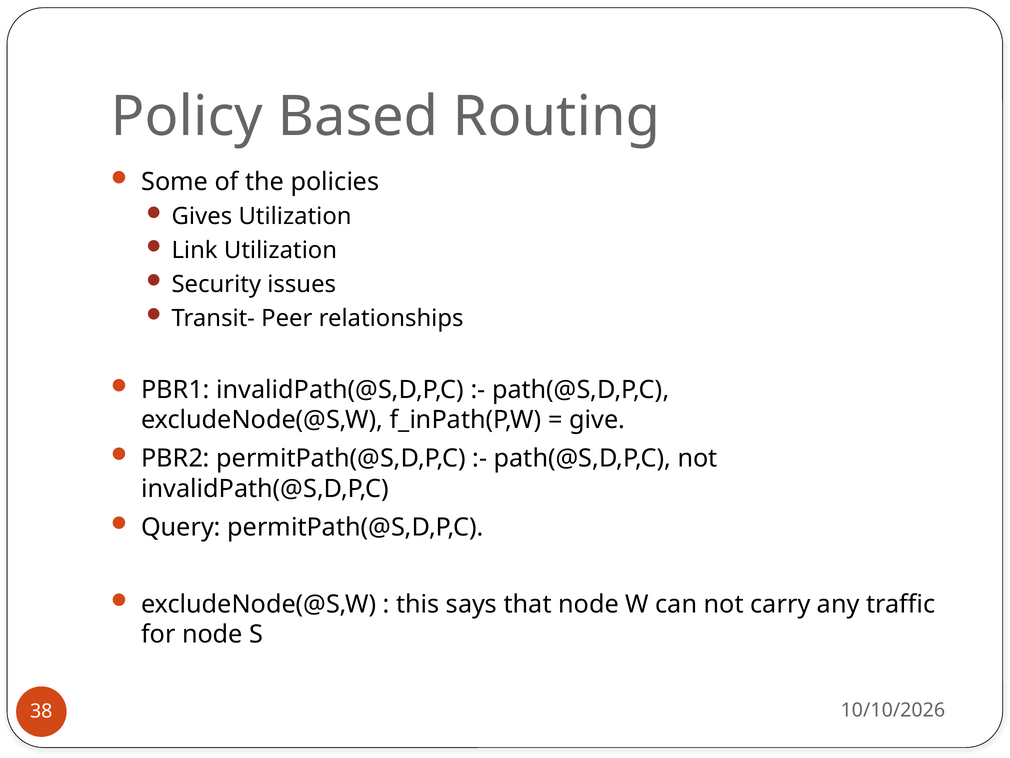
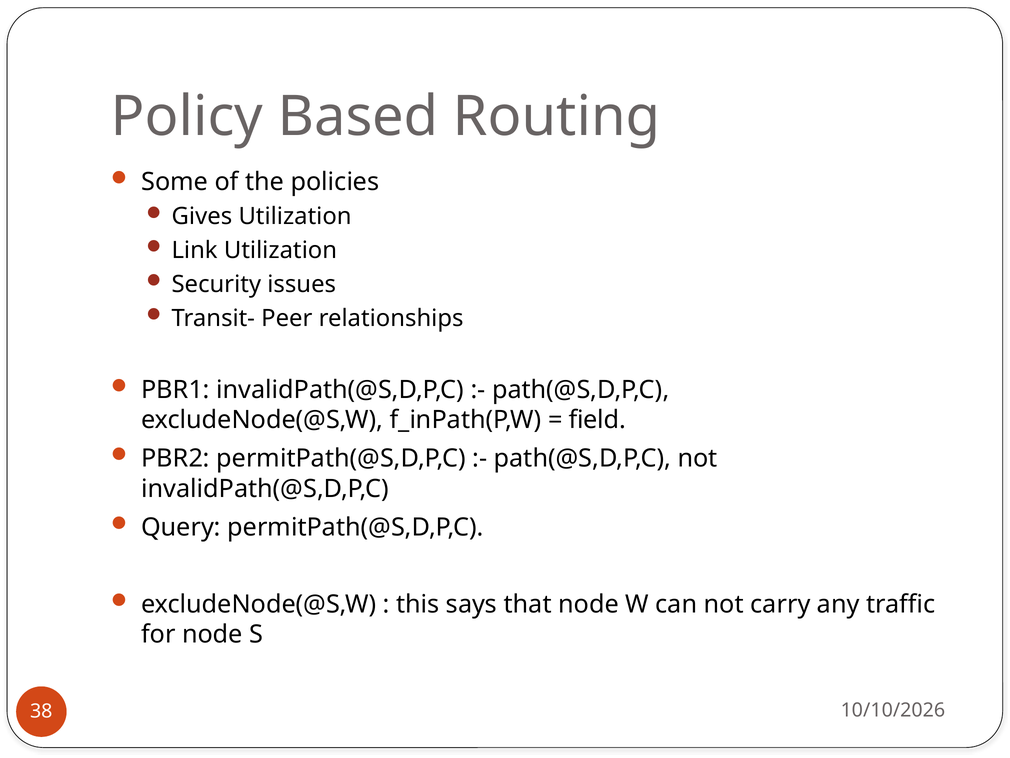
give: give -> field (597, 420)
